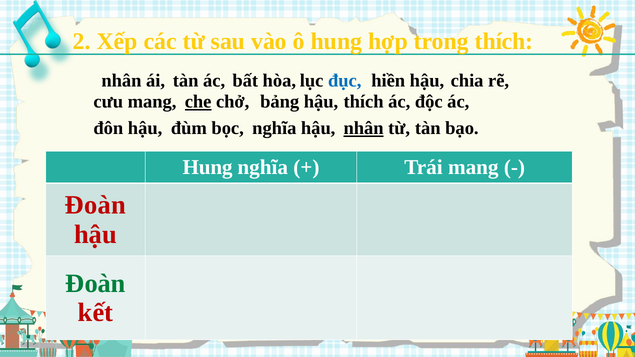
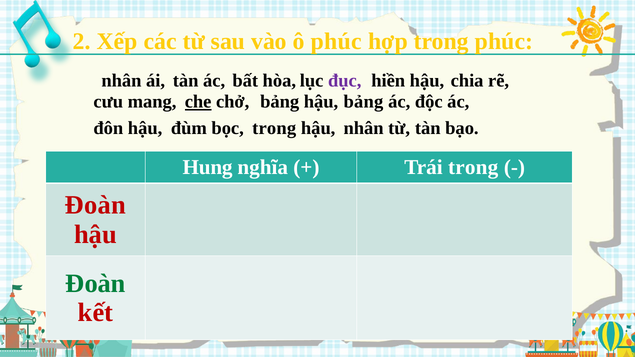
ô hung: hung -> phúc (336, 41)
trong thích: thích -> phúc (504, 41)
đục colour: blue -> purple (345, 81)
hậu thích: thích -> bảng (363, 102)
bọc nghĩa: nghĩa -> trong (274, 128)
nhân underline: present -> none (364, 128)
Trái mang: mang -> trong (473, 167)
